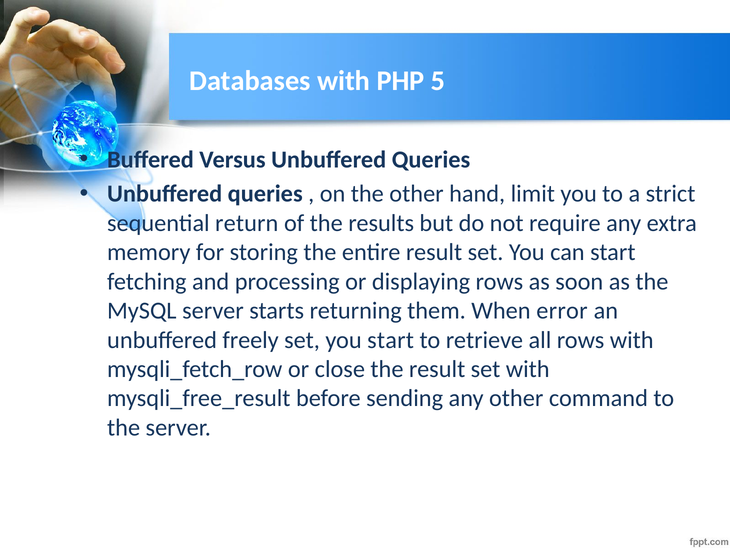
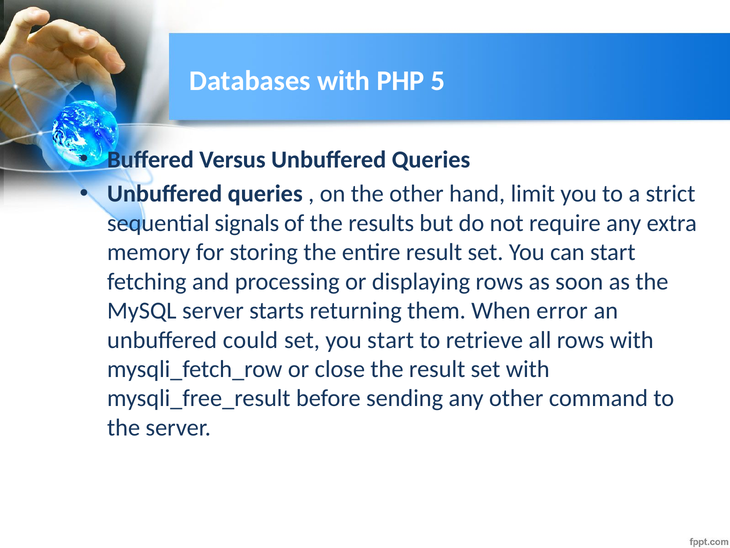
return: return -> signals (247, 223)
freely: freely -> could (250, 340)
